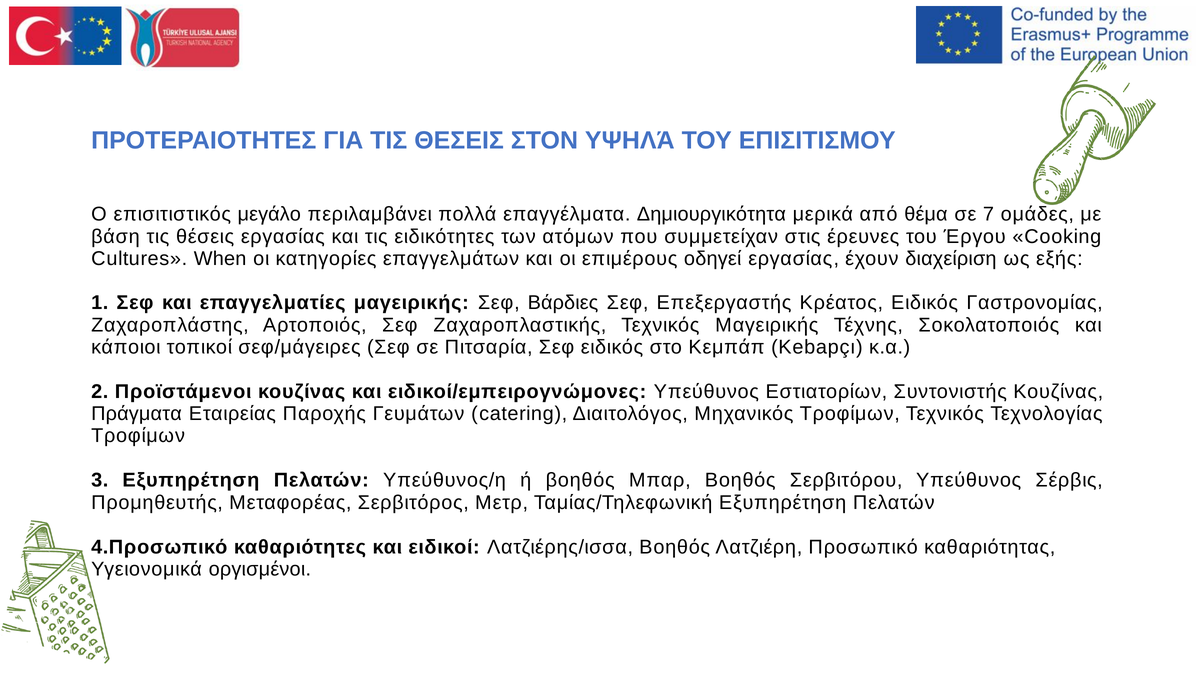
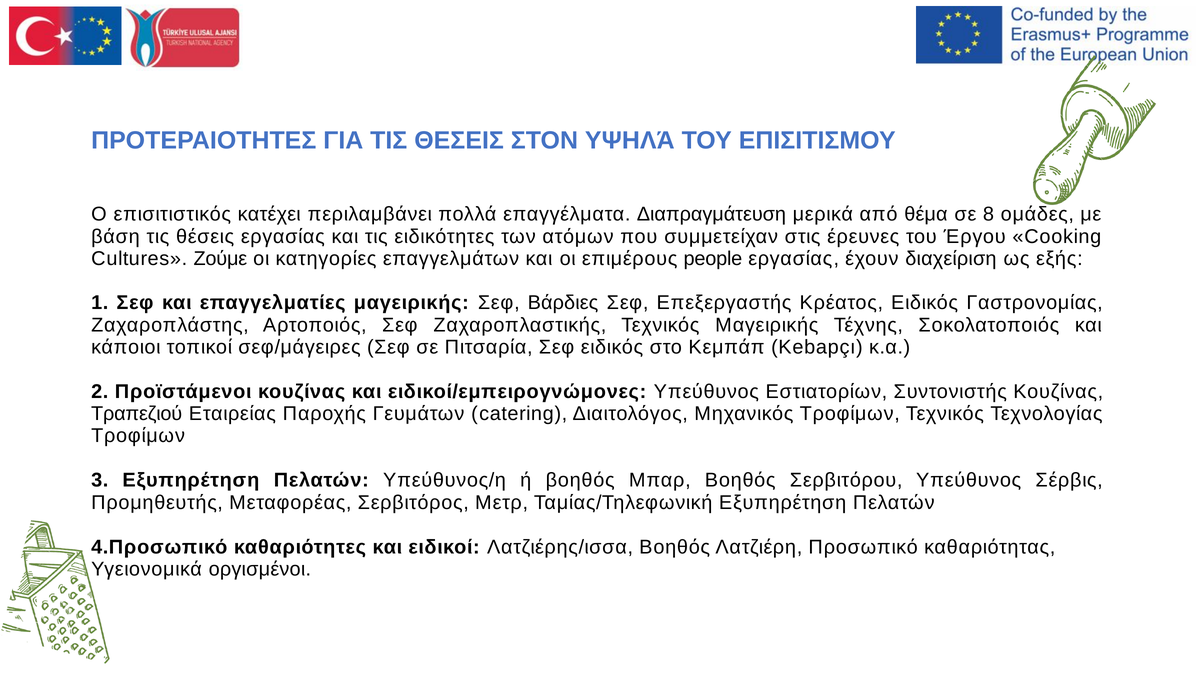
μεγάλο: μεγάλο -> κατέχει (269, 214)
Δημιουργικότητα: Δημιουργικότητα -> Διαπραγμάτευση (711, 214)
7: 7 -> 8 (989, 214)
When: When -> Ζούμε (220, 259)
οδηγεί: οδηγεί -> people (713, 259)
Πράγματα: Πράγματα -> Τραπεζιού (137, 414)
